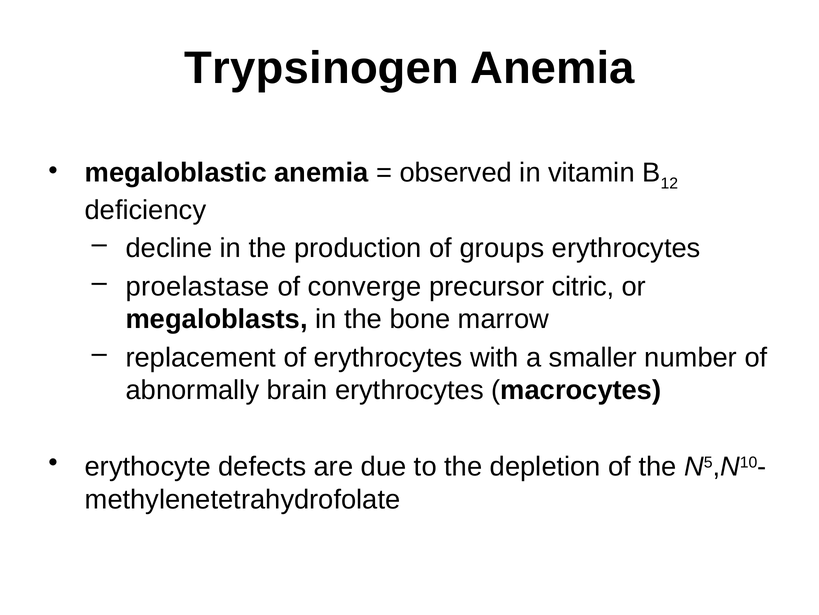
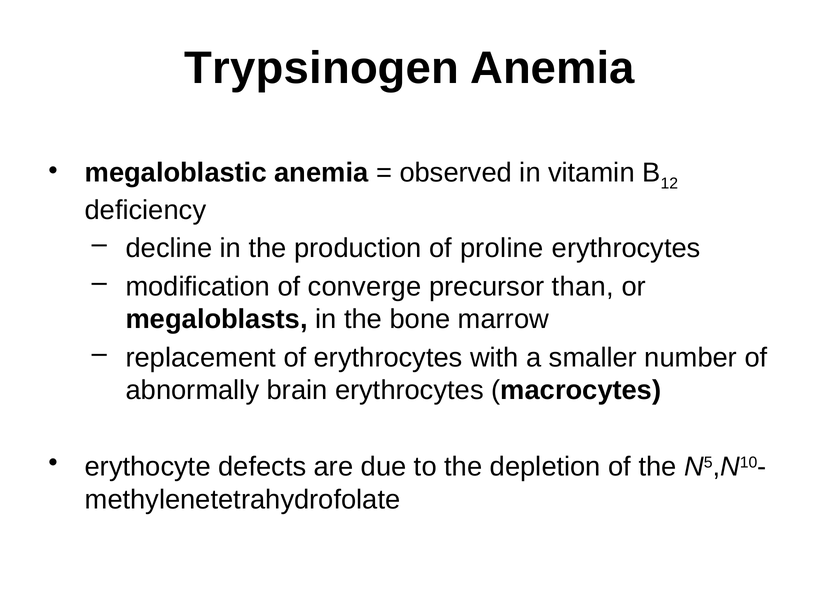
groups: groups -> proline (502, 248)
proelastase: proelastase -> modification (198, 286)
citric: citric -> than (583, 286)
